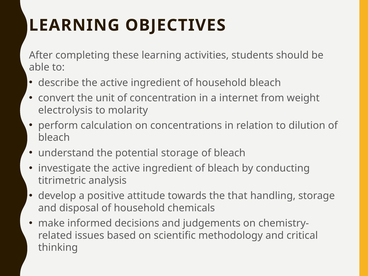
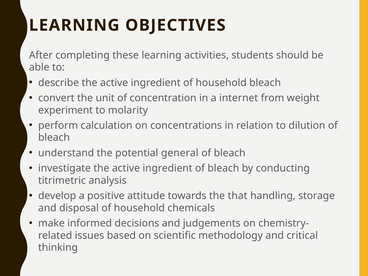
electrolysis: electrolysis -> experiment (66, 110)
potential storage: storage -> general (180, 153)
